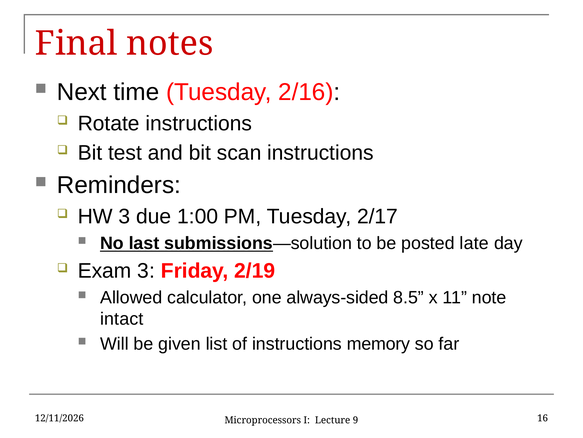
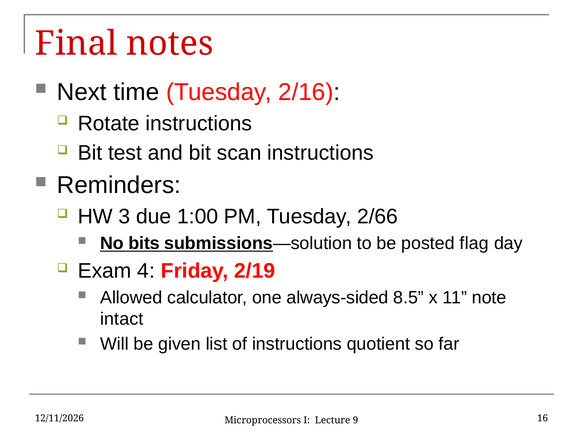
2/17: 2/17 -> 2/66 (378, 216)
last: last -> bits (144, 243)
late: late -> flag (474, 243)
Exam 3: 3 -> 4 (146, 271)
memory: memory -> quotient (378, 343)
